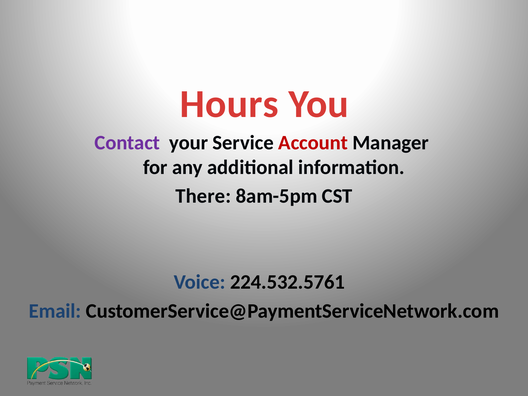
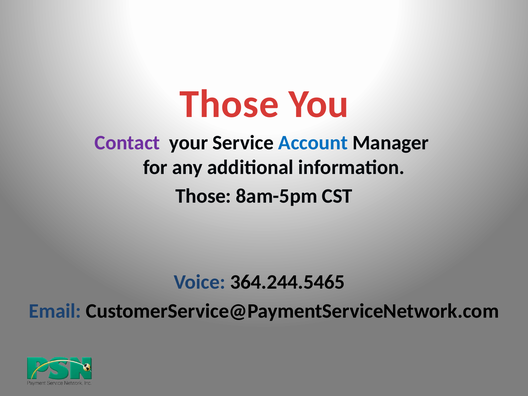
Hours: Hours -> Those (229, 104)
Account colour: red -> blue (313, 143)
There: There -> Those (203, 196)
224.532.5761: 224.532.5761 -> 364.244.5465 (288, 282)
